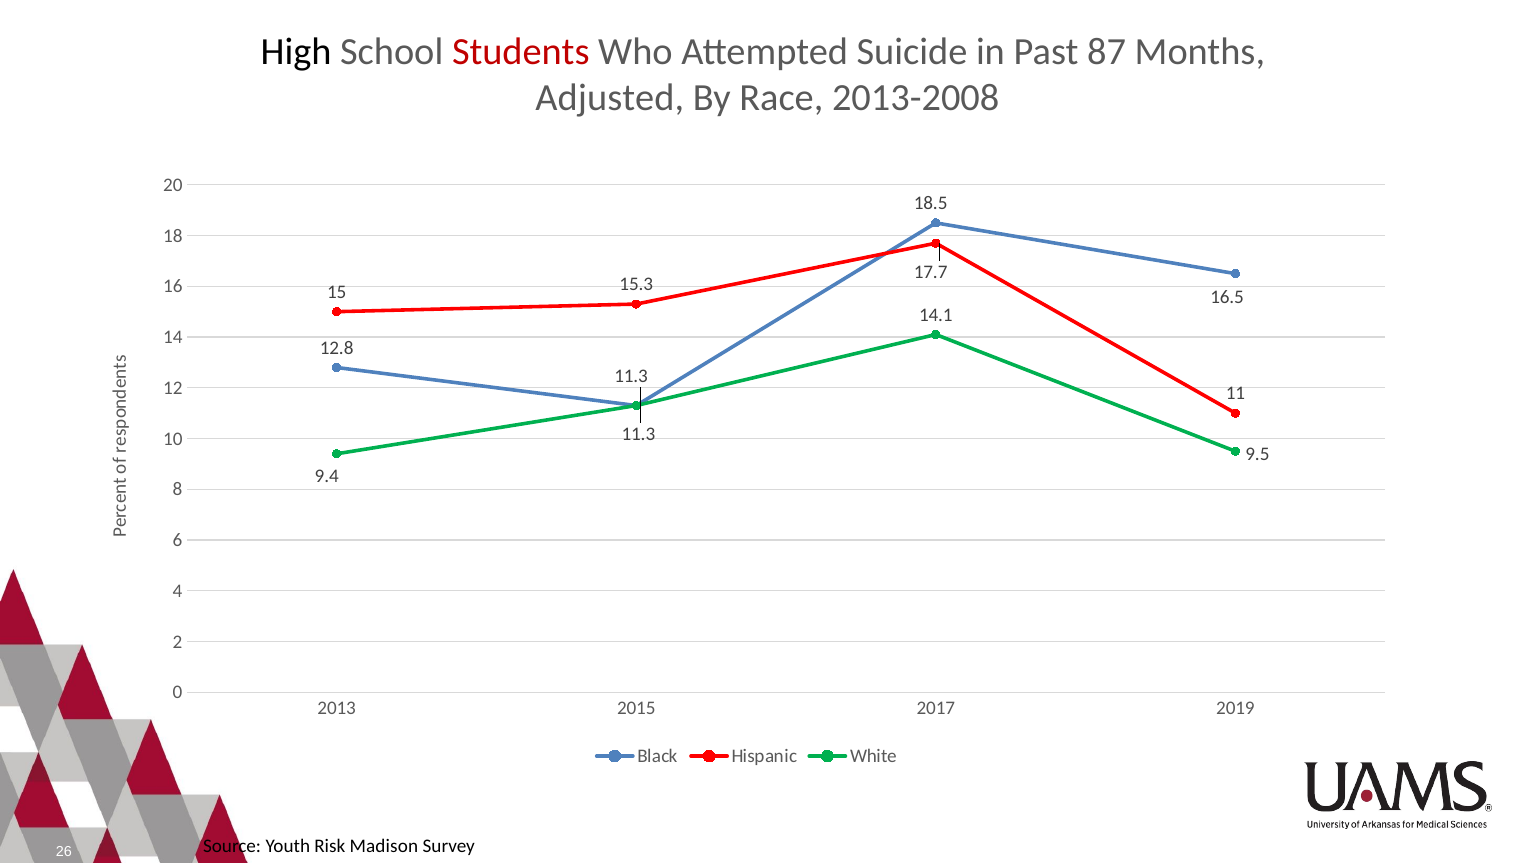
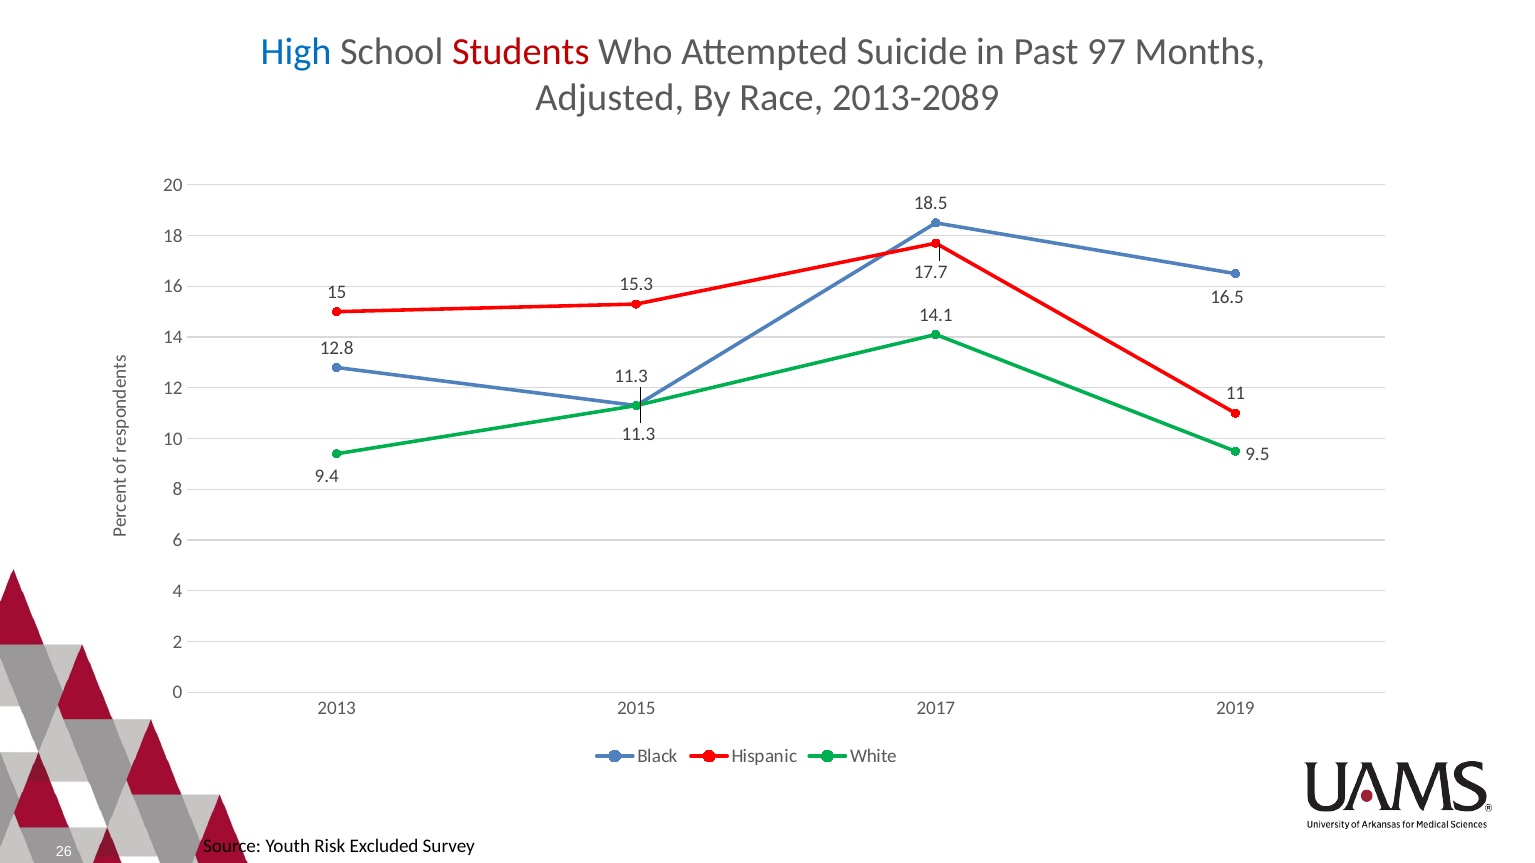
High colour: black -> blue (296, 52)
87: 87 -> 97 (1107, 52)
2013-2008: 2013-2008 -> 2013-2089 (916, 98)
Madison: Madison -> Excluded (384, 847)
